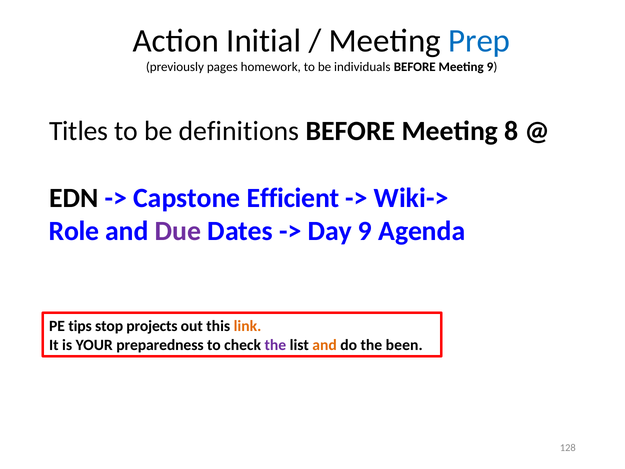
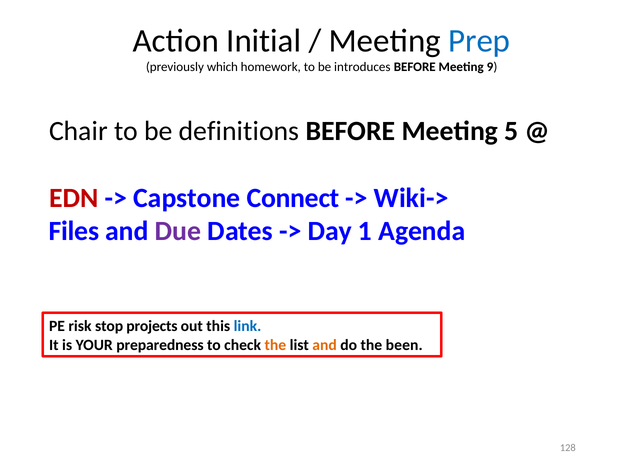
pages: pages -> which (222, 67)
individuals: individuals -> introduces (362, 67)
Titles: Titles -> Chair (78, 131)
8: 8 -> 5 (511, 131)
EDN colour: black -> red (74, 198)
Efficient: Efficient -> Connect (293, 198)
Role: Role -> Files (74, 231)
Day 9: 9 -> 1 (365, 231)
tips: tips -> risk (80, 326)
link colour: orange -> blue (247, 326)
the colour: purple -> orange (275, 345)
